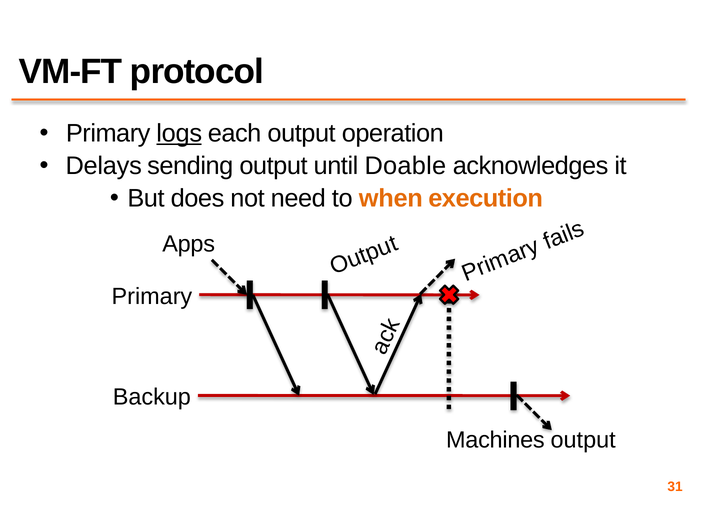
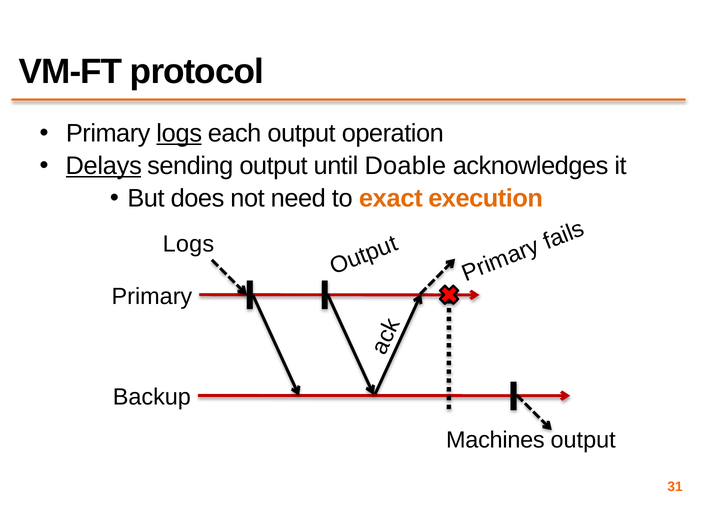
Delays underline: none -> present (104, 166)
when: when -> exact (391, 198)
Apps: Apps -> Logs (188, 244)
